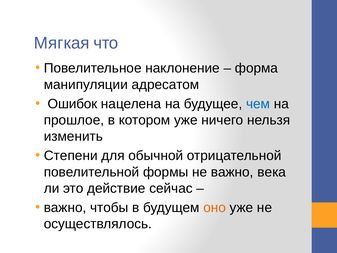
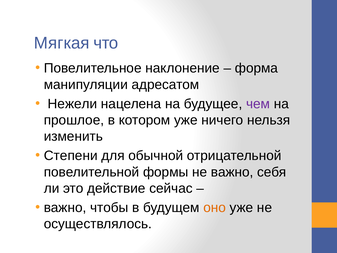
Ошибок: Ошибок -> Нежели (72, 104)
чем colour: blue -> purple (258, 104)
века: века -> себя (272, 172)
